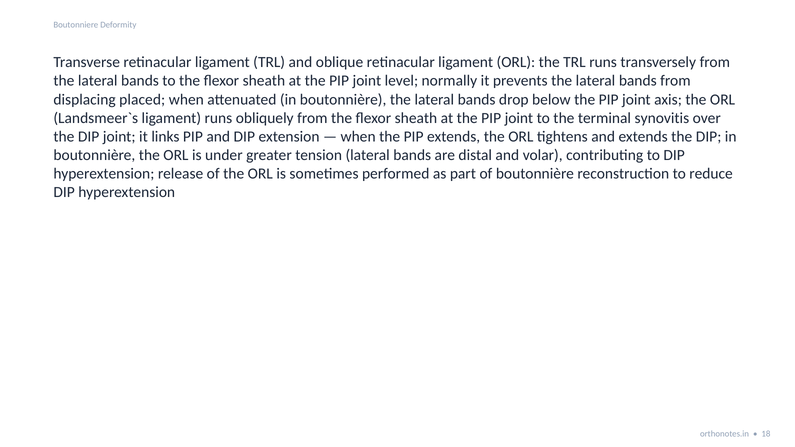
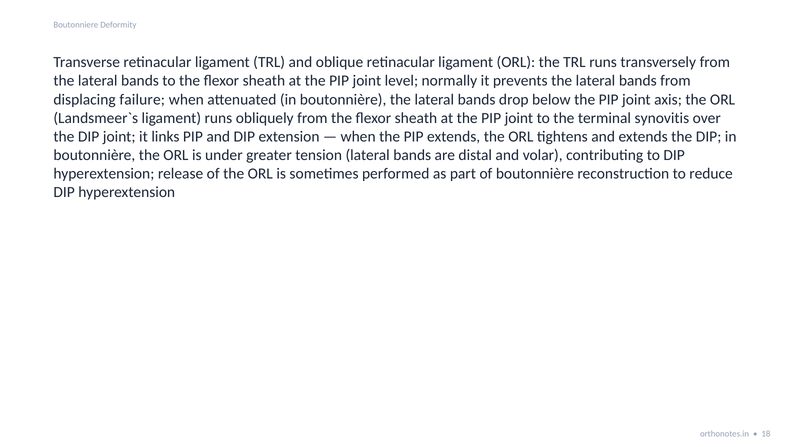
placed: placed -> failure (142, 99)
